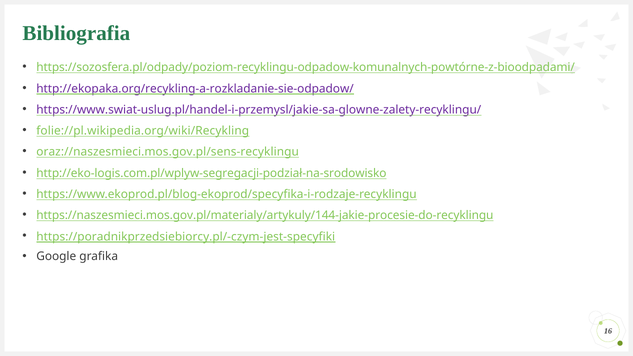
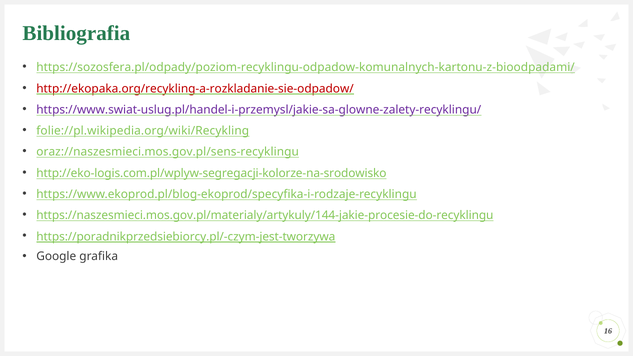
https://sozosfera.pl/odpady/poziom-recyklingu-odpadow-komunalnych-powtórne-z-bioodpadami/: https://sozosfera.pl/odpady/poziom-recyklingu-odpadow-komunalnych-powtórne-z-bioodpadami/ -> https://sozosfera.pl/odpady/poziom-recyklingu-odpadow-komunalnych-kartonu-z-bioodpadami/ (306, 68)
http://ekopaka.org/recykling-a-rozkladanie-sie-odpadow/ colour: purple -> red (195, 89)
http://eko-logis.com.pl/wplyw-segregacji-podział-na-srodowisko: http://eko-logis.com.pl/wplyw-segregacji-podział-na-srodowisko -> http://eko-logis.com.pl/wplyw-segregacji-kolorze-na-srodowisko (211, 173)
https://poradnikprzedsiebiorcy.pl/-czym-jest-specyfiki: https://poradnikprzedsiebiorcy.pl/-czym-jest-specyfiki -> https://poradnikprzedsiebiorcy.pl/-czym-jest-tworzywa (186, 237)
